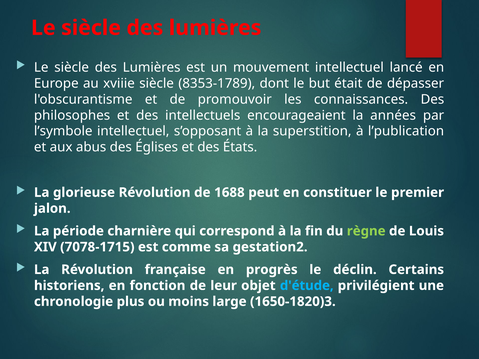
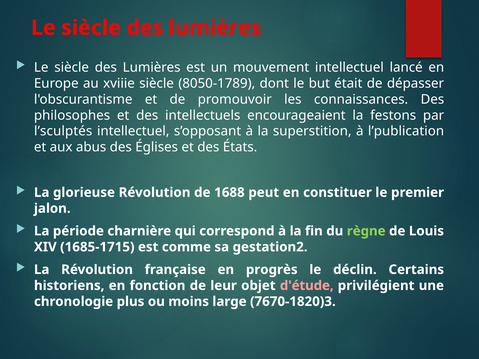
8353-1789: 8353-1789 -> 8050-1789 (217, 83)
années: années -> festons (393, 115)
l’symbole: l’symbole -> l’sculptés (63, 131)
7078-1715: 7078-1715 -> 1685-1715 (97, 247)
d'étude colour: light blue -> pink (307, 286)
1650-1820)3: 1650-1820)3 -> 7670-1820)3 (293, 302)
